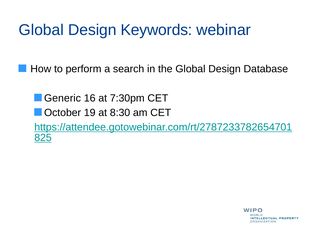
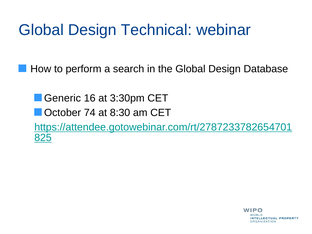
Keywords: Keywords -> Technical (156, 30)
7:30pm: 7:30pm -> 3:30pm (127, 98)
19: 19 -> 74 (90, 113)
